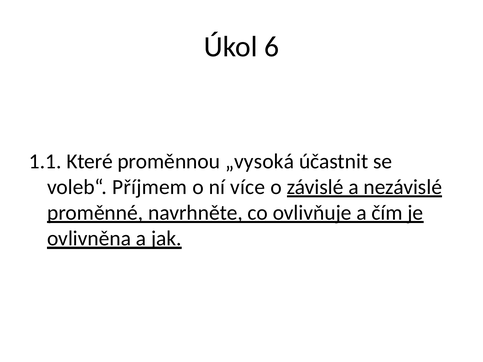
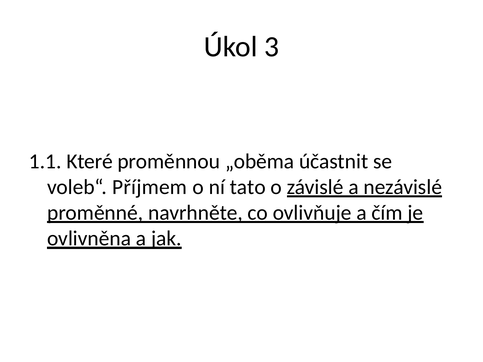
6: 6 -> 3 (272, 47)
„vysoká: „vysoká -> „oběma (260, 161)
více: více -> tato (248, 187)
